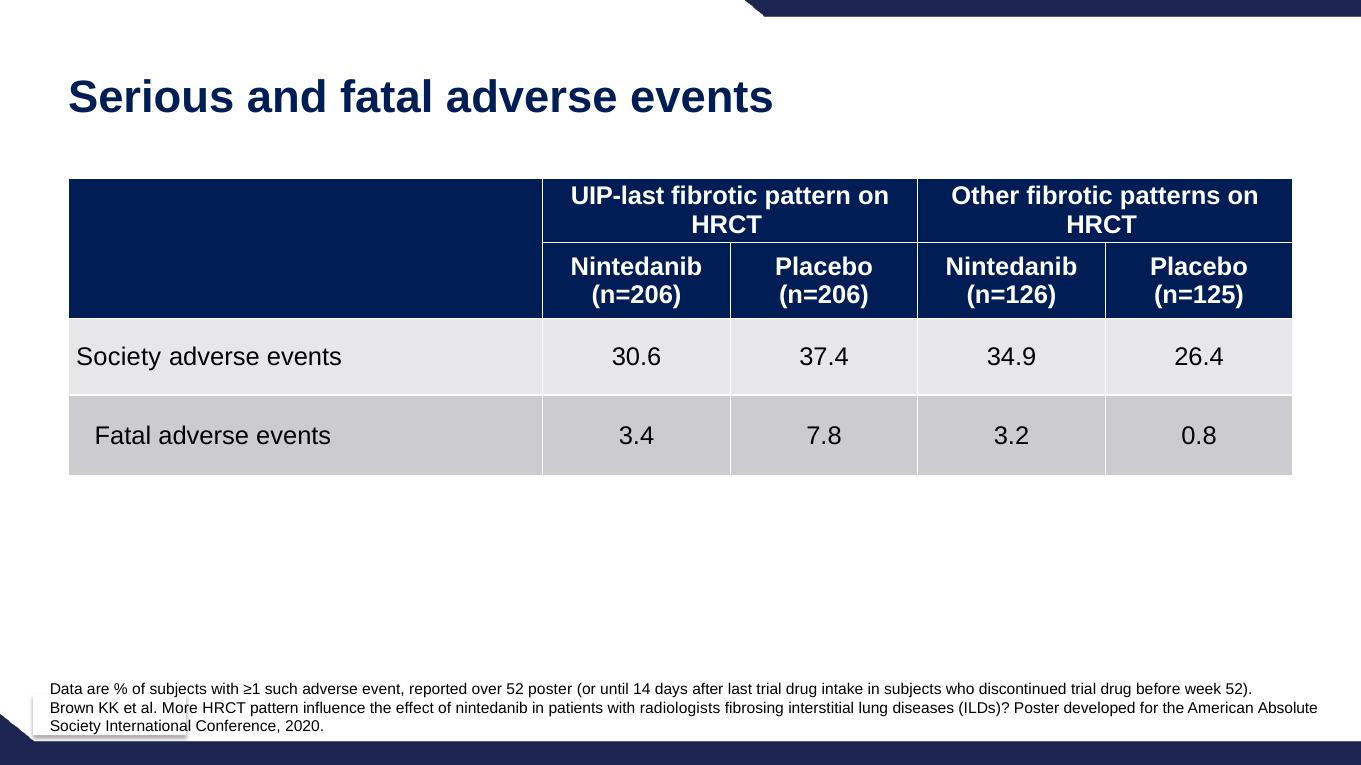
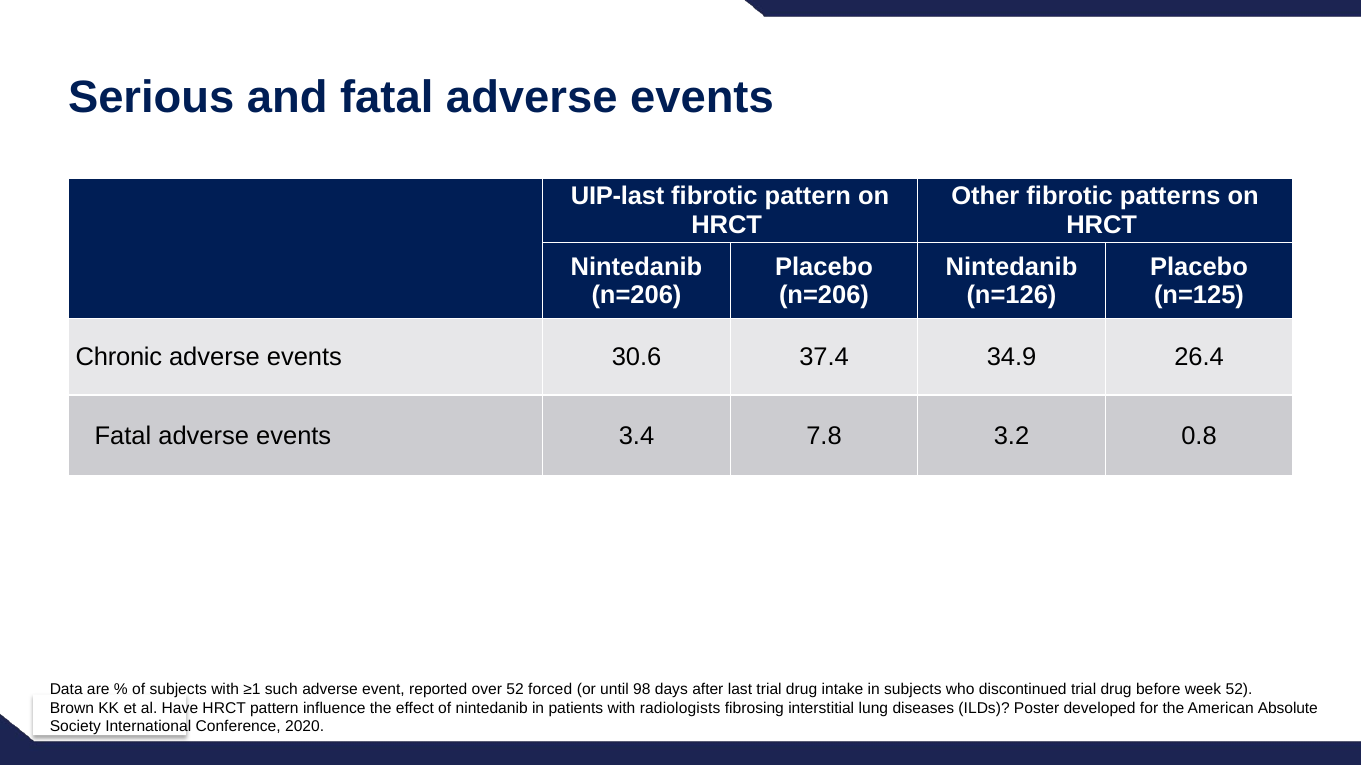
Society: Society -> Chronic (119, 358)
52 poster: poster -> forced (550, 690)
14: 14 -> 98 (642, 690)
More: More -> Have (180, 708)
